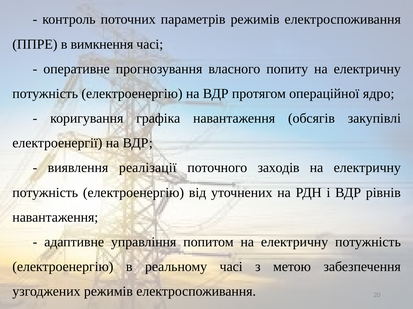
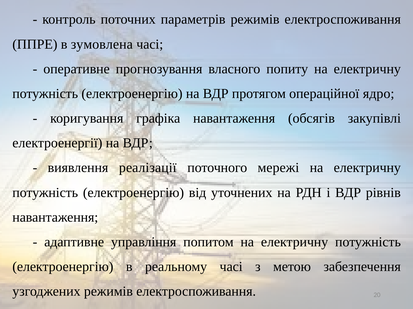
вимкнення: вимкнення -> зумовлена (102, 44)
заходів: заходів -> мережі (278, 168)
